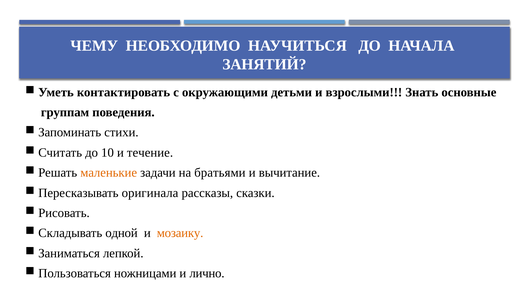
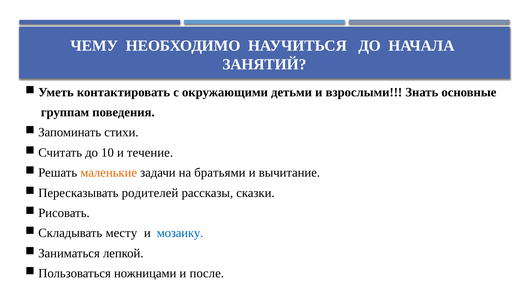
оригинала: оригинала -> родителей (150, 193)
одной: одной -> месту (121, 233)
мозаику colour: orange -> blue (180, 233)
лично: лично -> после (207, 273)
